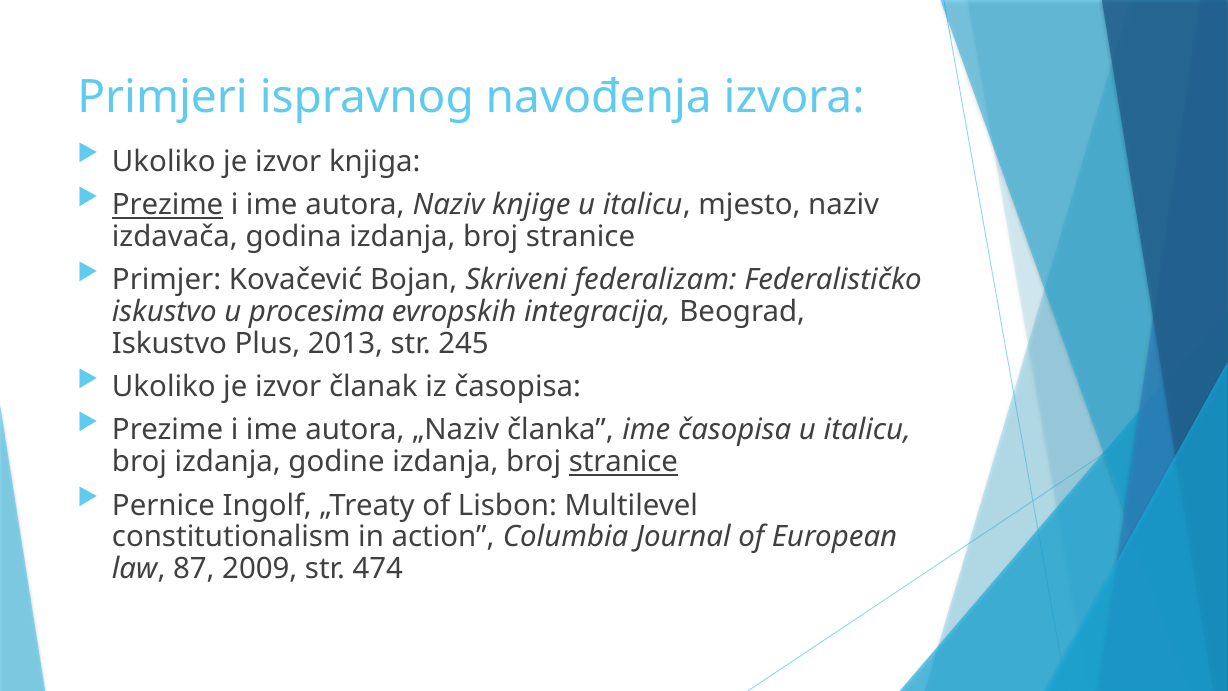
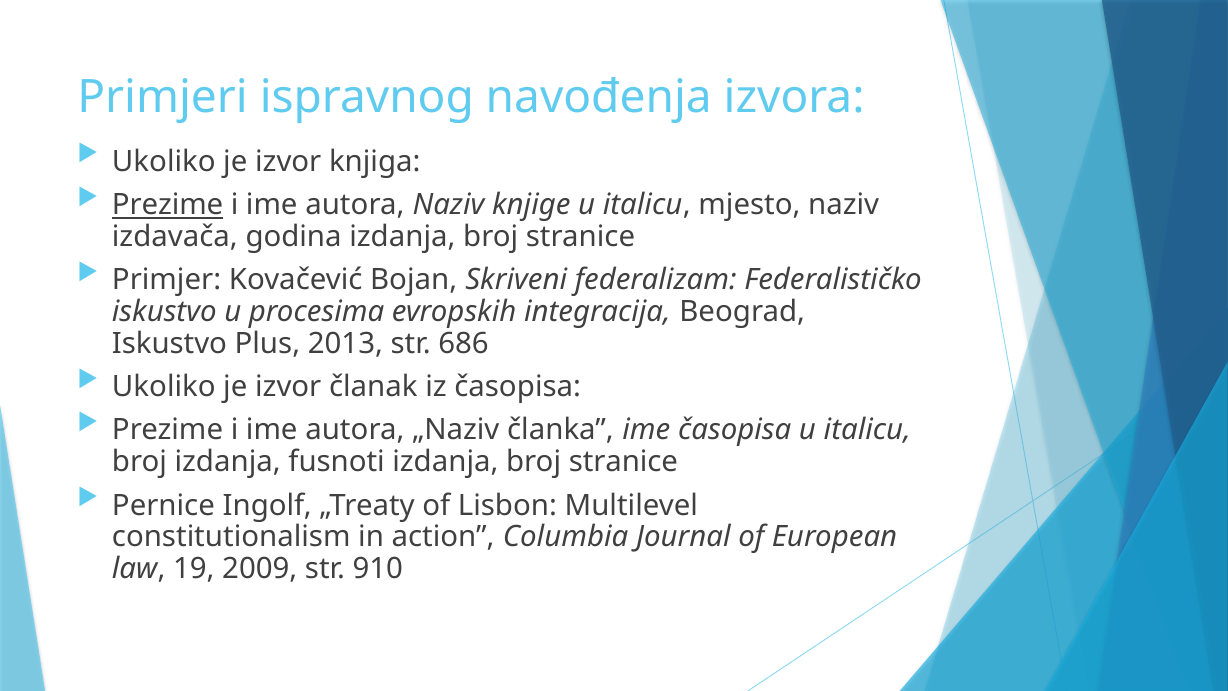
245: 245 -> 686 (464, 344)
godine: godine -> fusnoti (337, 462)
stranice underline: present -> none (623, 462)
87: 87 -> 19 (194, 569)
474: 474 -> 910 (378, 569)
